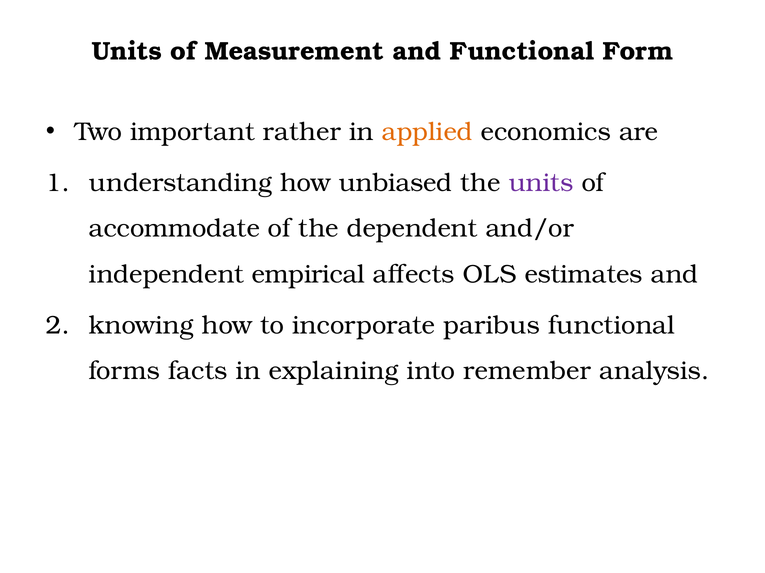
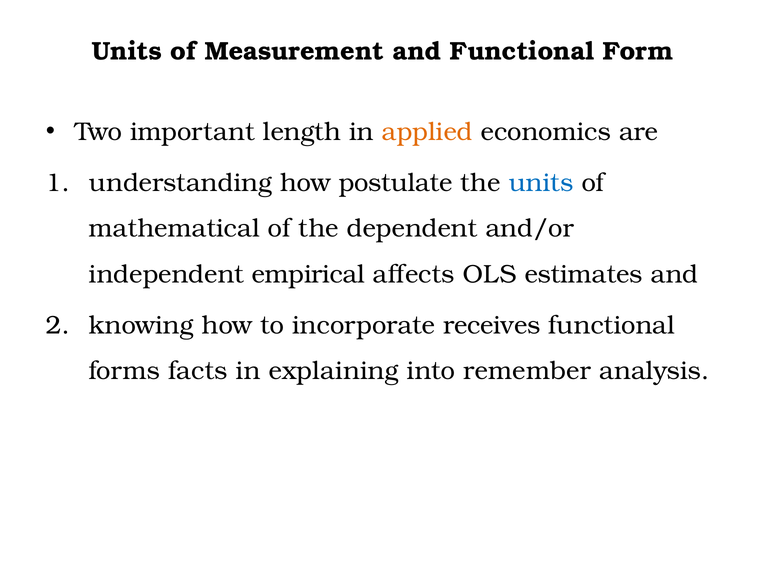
rather: rather -> length (302, 132)
unbiased: unbiased -> postulate (396, 183)
units colour: purple -> blue (541, 183)
accommodate: accommodate -> mathematical (174, 229)
paribus: paribus -> receives (492, 326)
